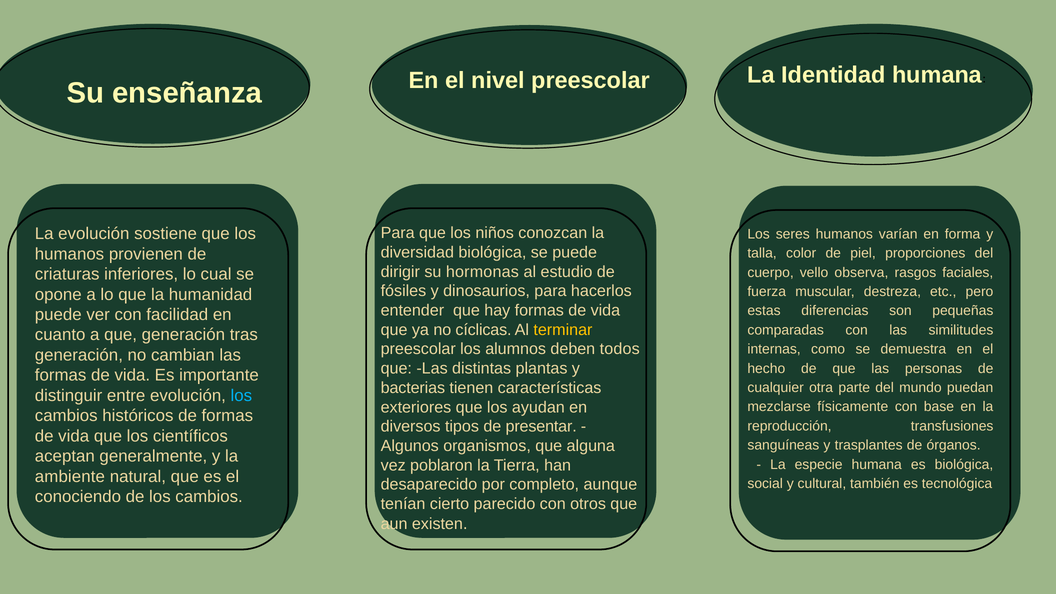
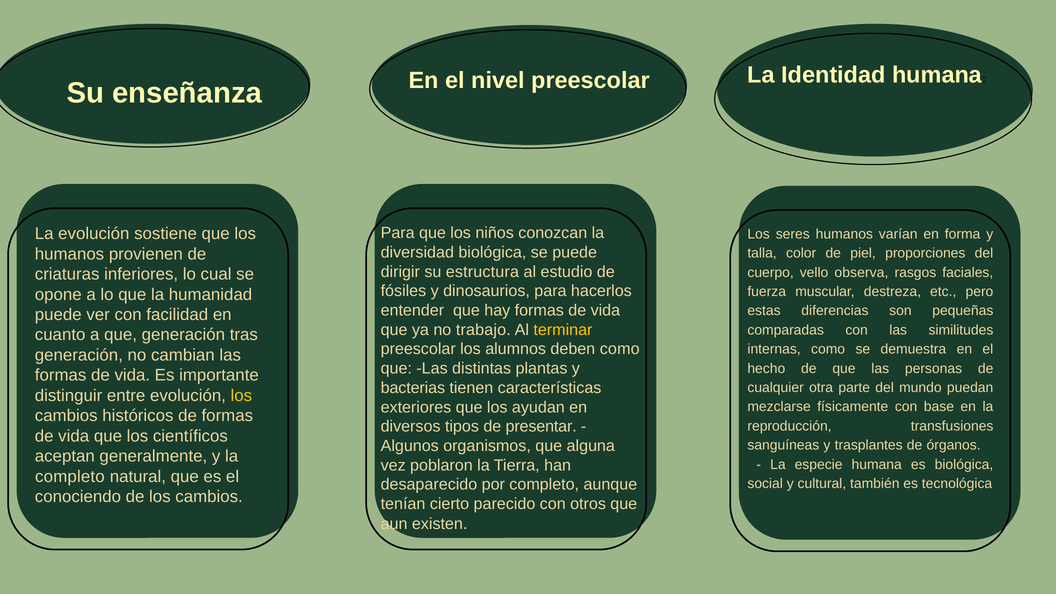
hormonas: hormonas -> estructura (482, 272)
cíclicas: cíclicas -> trabajo (483, 330)
deben todos: todos -> como (620, 349)
los colour: light blue -> yellow (241, 396)
ambiente: ambiente -> completo (70, 476)
